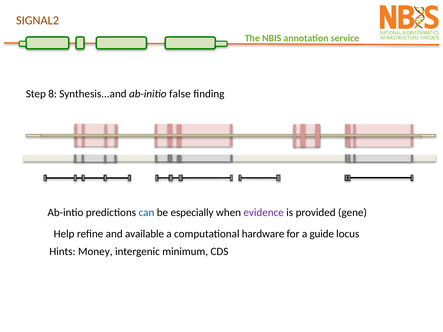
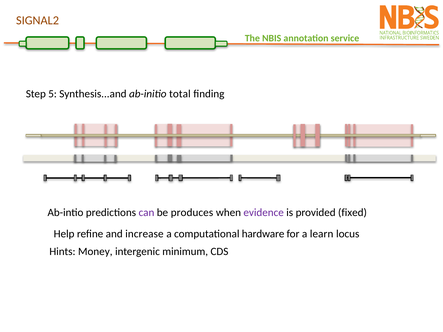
8: 8 -> 5 (53, 94)
false: false -> total (180, 94)
can colour: blue -> purple (146, 213)
especially: especially -> produces (192, 213)
gene: gene -> fixed (352, 213)
available: available -> increase (144, 234)
guide: guide -> learn (322, 234)
